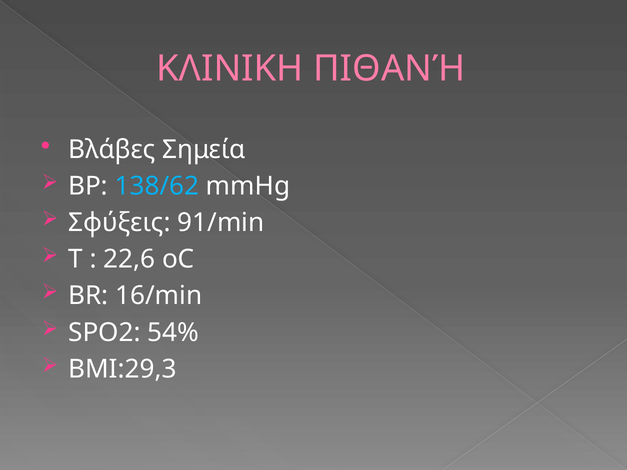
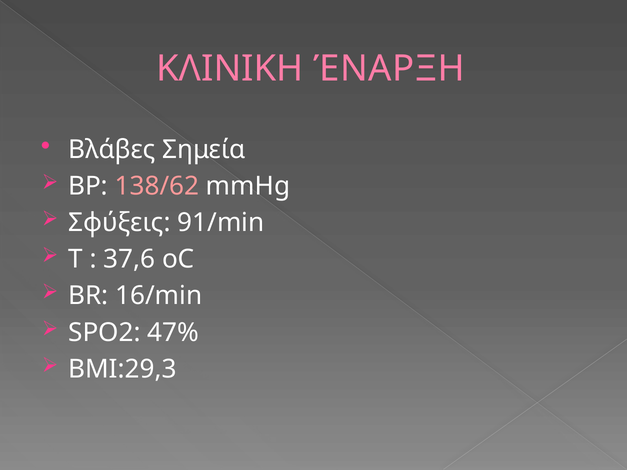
ΠΙΘΑΝΉ: ΠΙΘΑΝΉ -> ΈΝΑΡΞΗ (389, 69)
138/62 colour: light blue -> pink (157, 186)
22,6: 22,6 -> 37,6 (129, 259)
54%: 54% -> 47% (173, 333)
